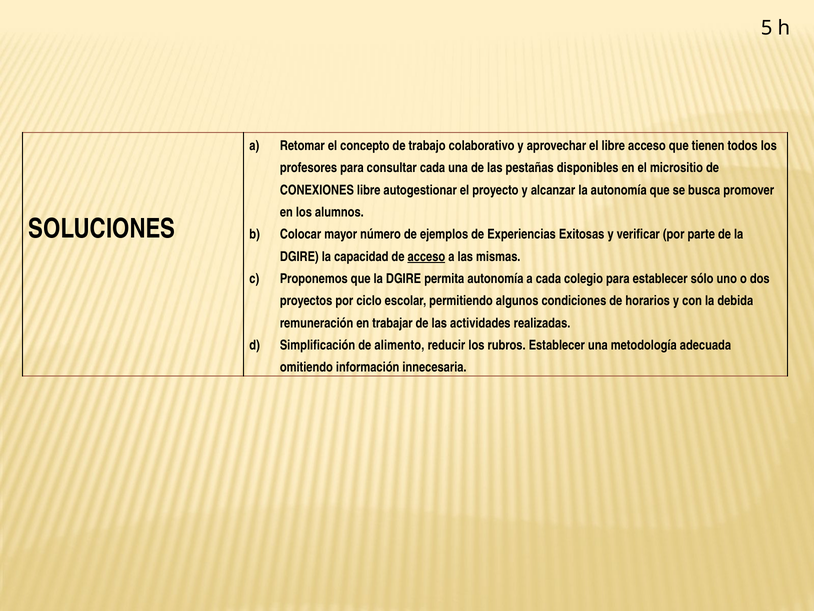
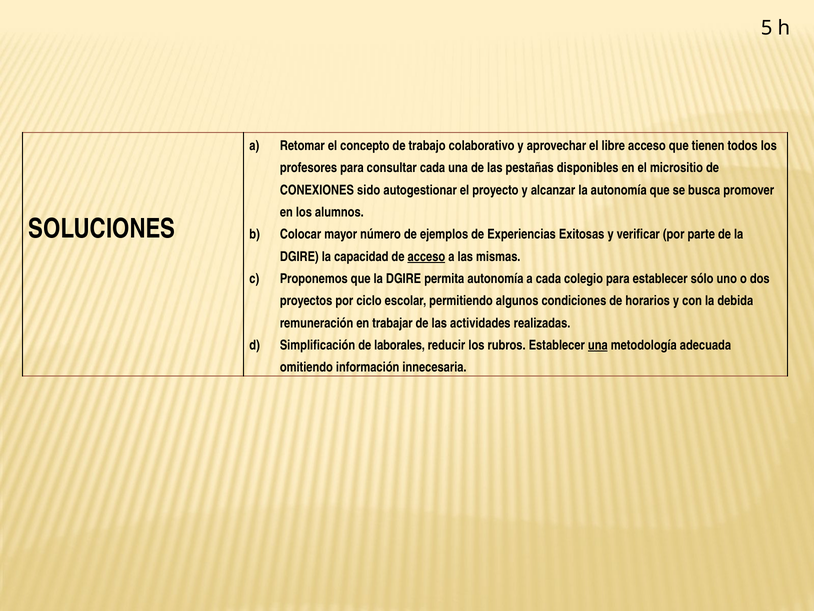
CONEXIONES libre: libre -> sido (369, 190)
alimento: alimento -> laborales (400, 345)
una underline: none -> present (598, 345)
